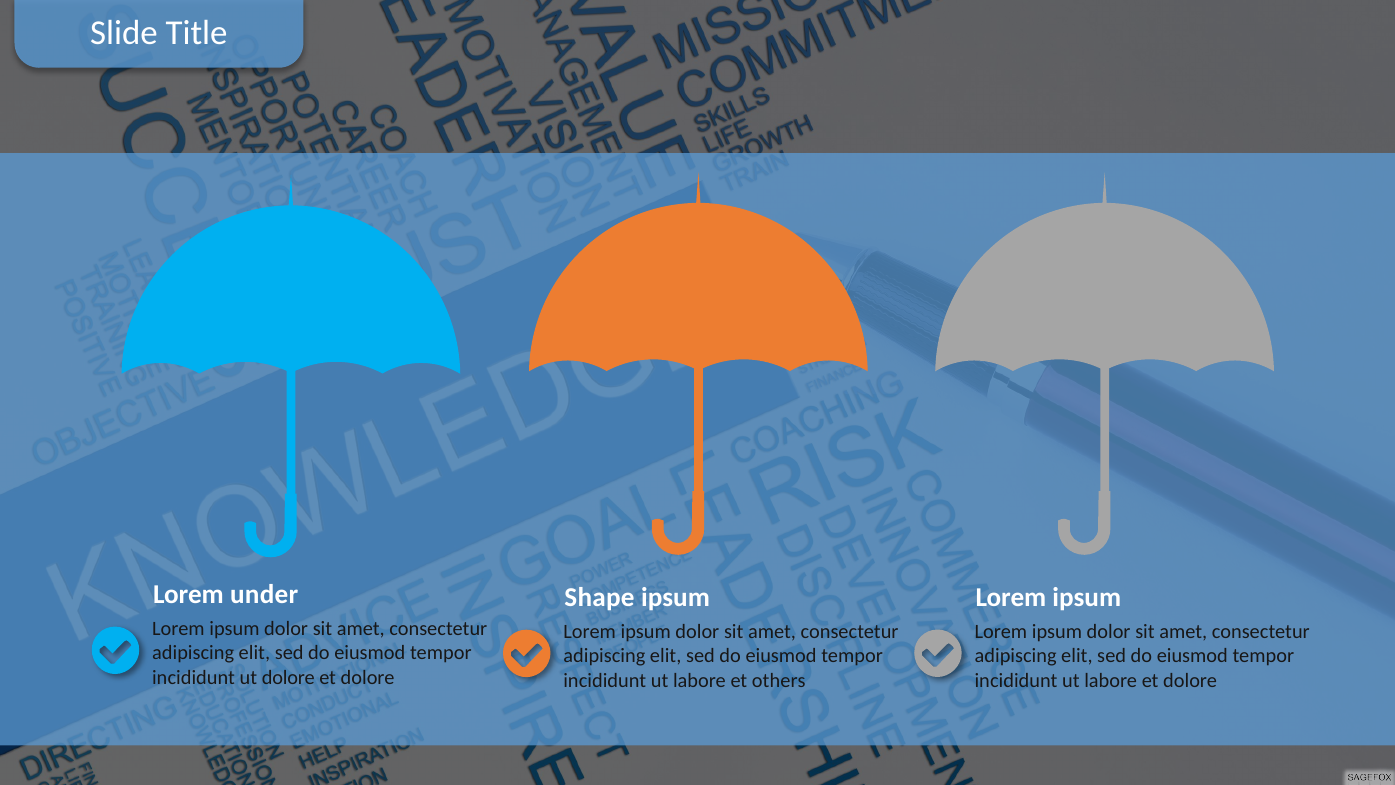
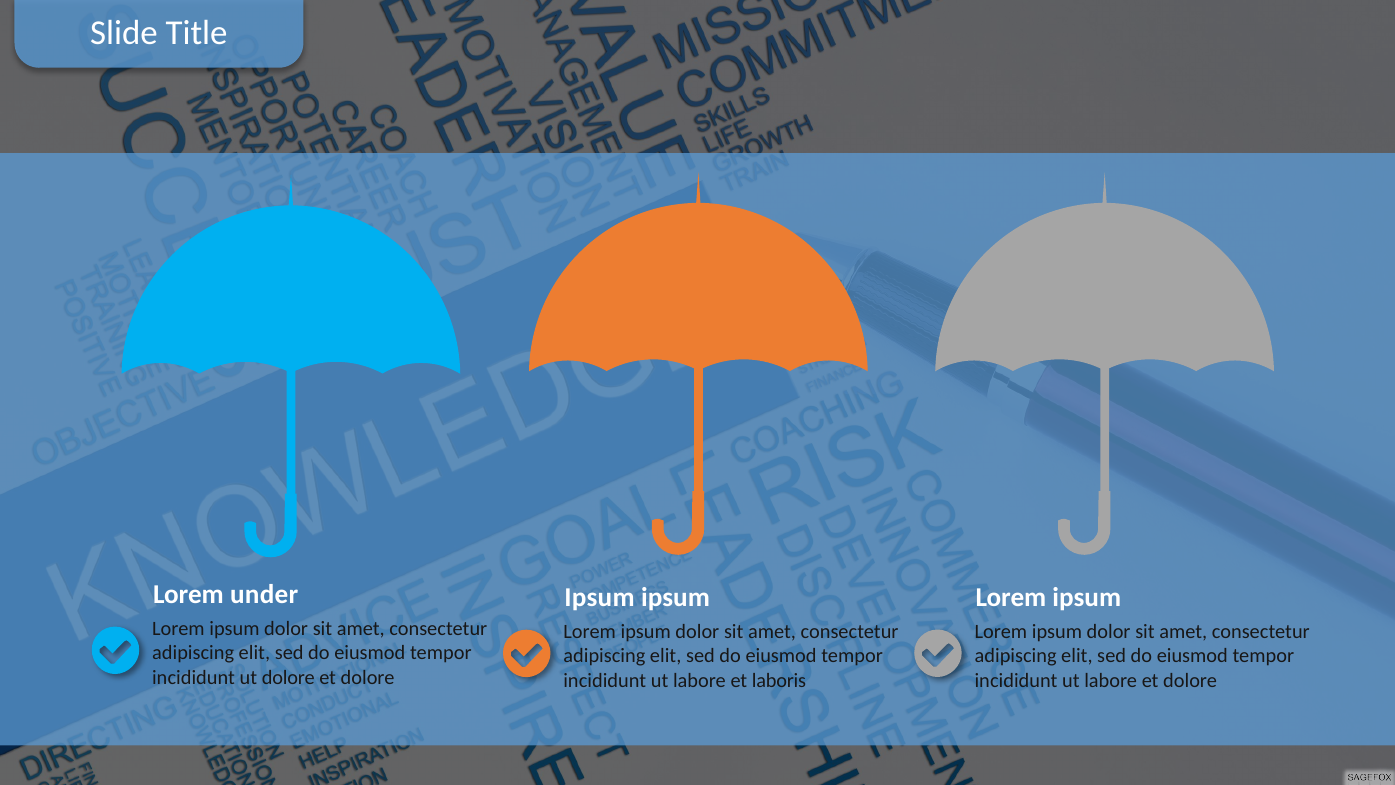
Shape: Shape -> Ipsum (600, 597)
others: others -> laboris (779, 680)
